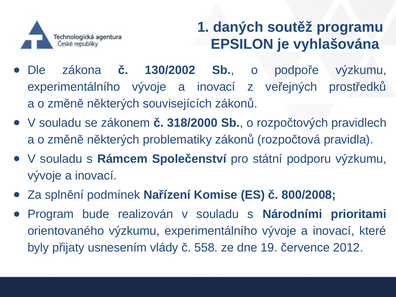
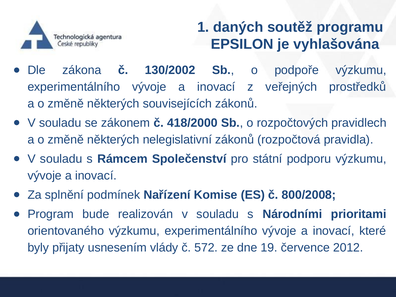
318/2000: 318/2000 -> 418/2000 (192, 123)
problematiky: problematiky -> nelegislativní (177, 140)
558: 558 -> 572 (206, 248)
